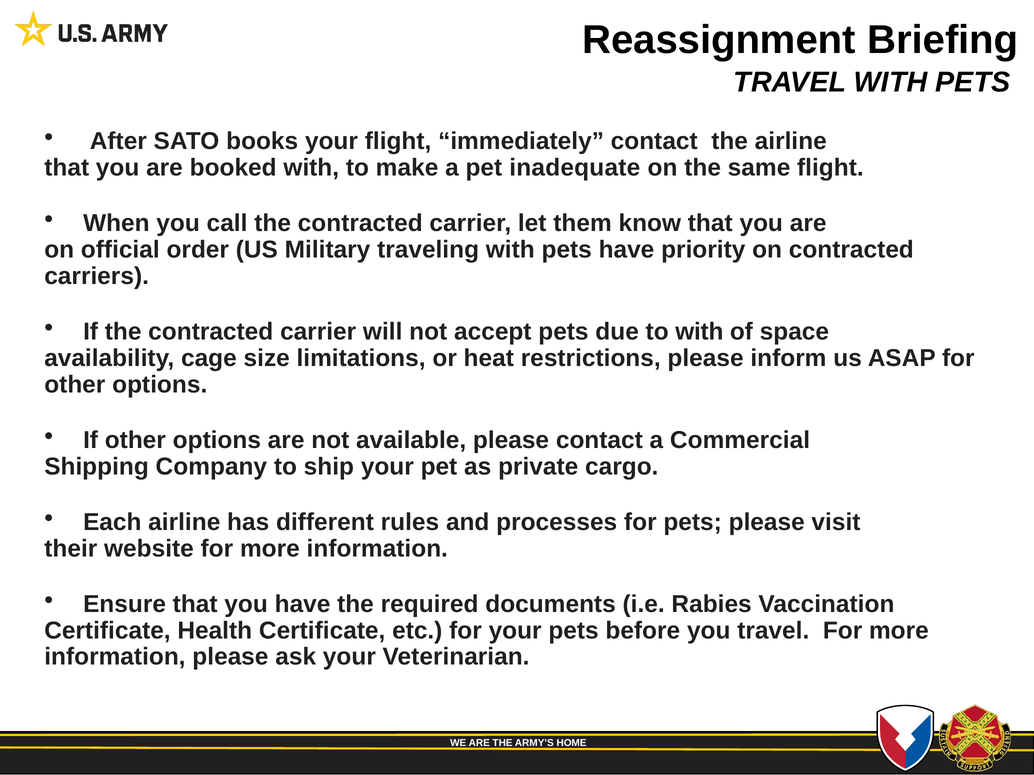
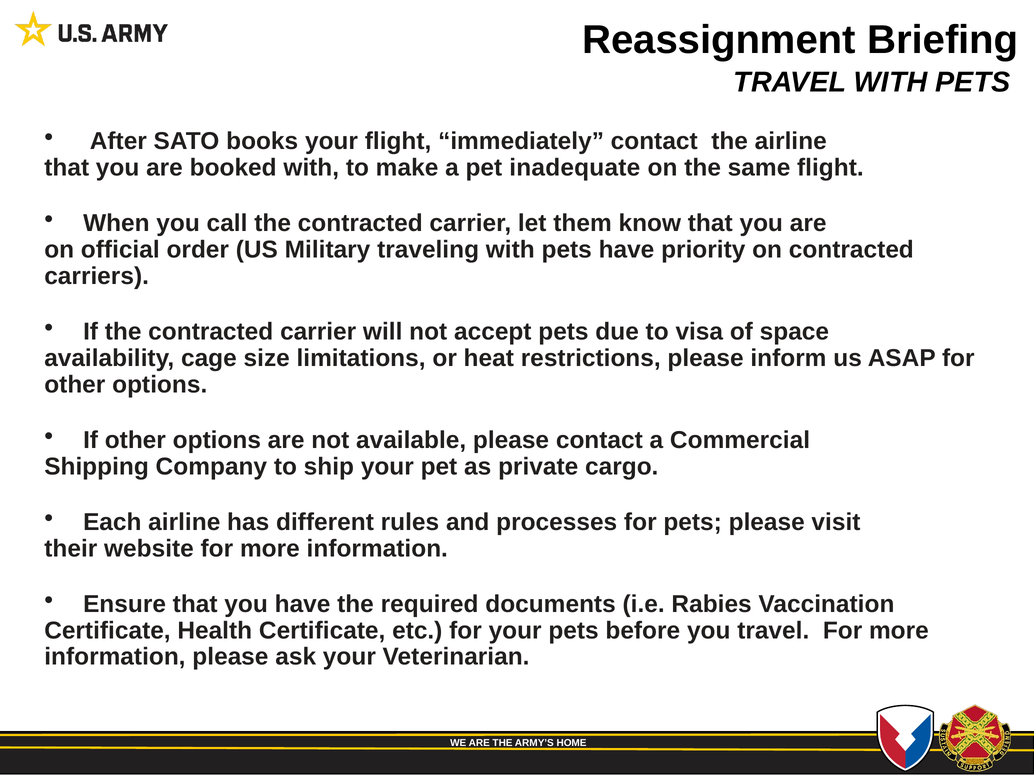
to with: with -> visa (699, 332)
